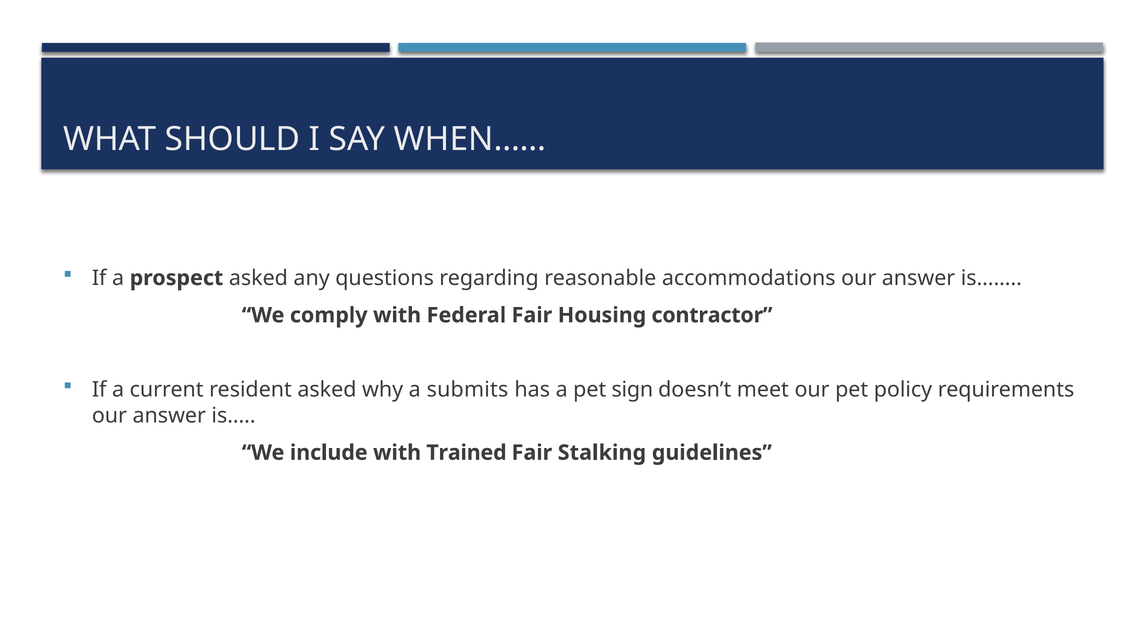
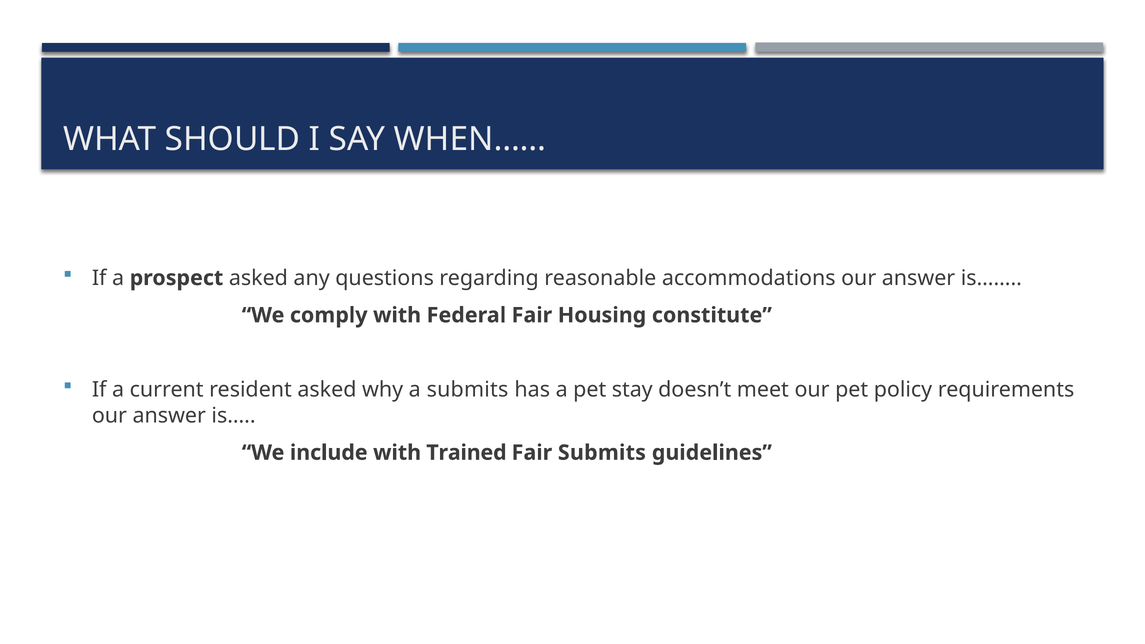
contractor: contractor -> constitute (712, 315)
sign: sign -> stay (632, 390)
Fair Stalking: Stalking -> Submits (602, 453)
